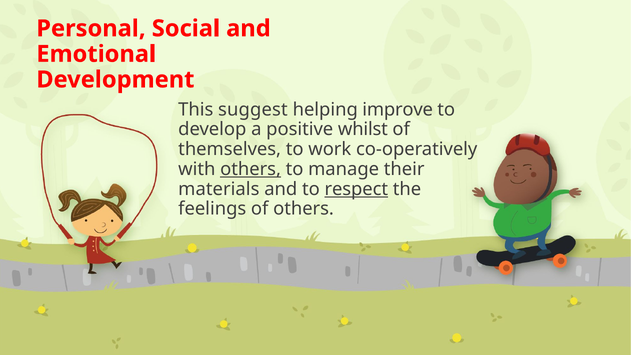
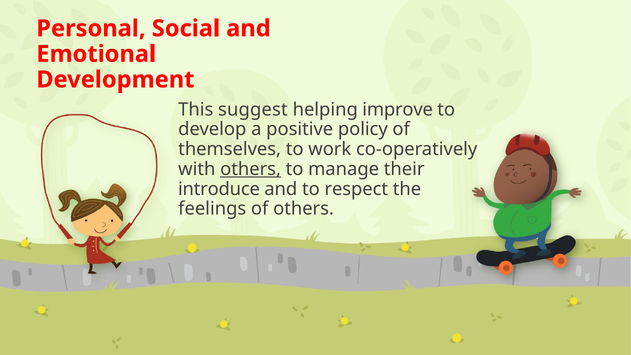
whilst: whilst -> policy (363, 129)
materials: materials -> introduce (219, 189)
respect underline: present -> none (356, 189)
